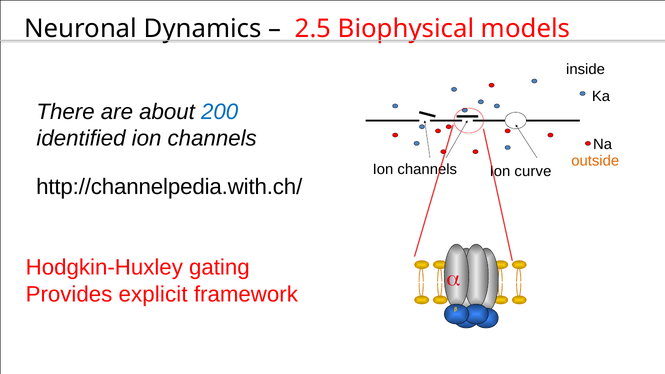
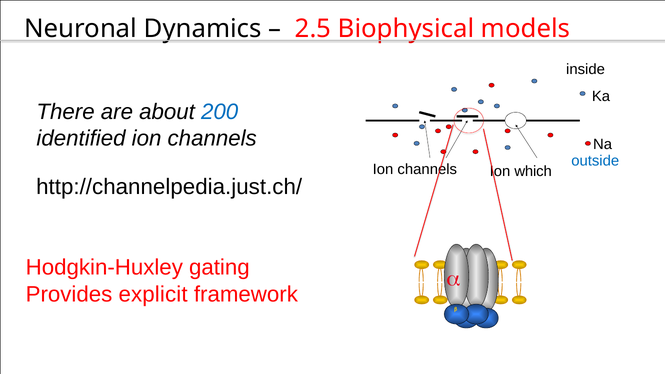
outside colour: orange -> blue (595, 161)
curve: curve -> which (533, 171)
http://channelpedia.with.ch/: http://channelpedia.with.ch/ -> http://channelpedia.just.ch/ (169, 187)
